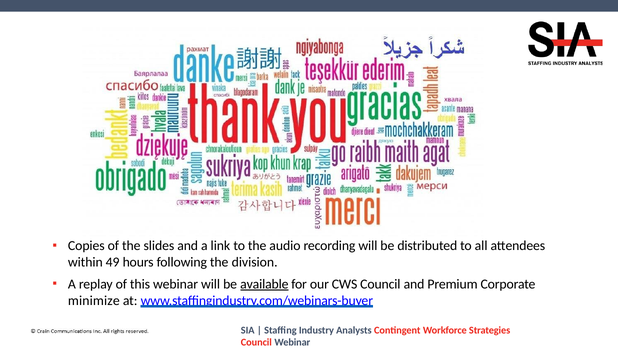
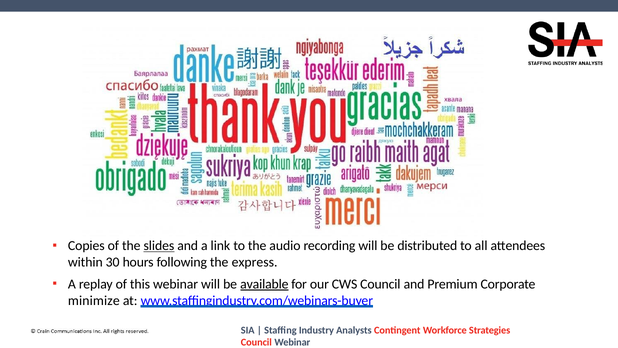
slides underline: none -> present (159, 246)
49: 49 -> 30 (113, 262)
division: division -> express (255, 262)
